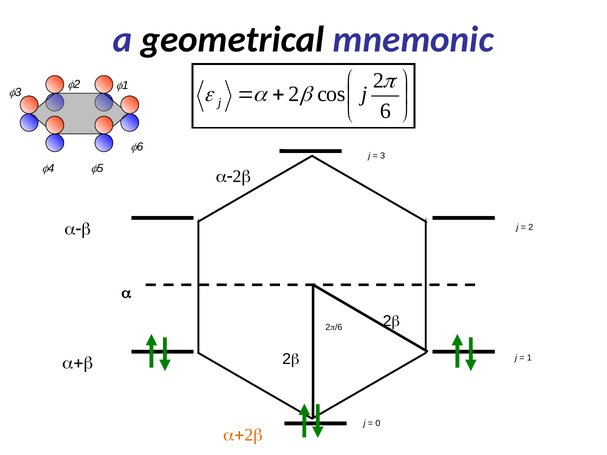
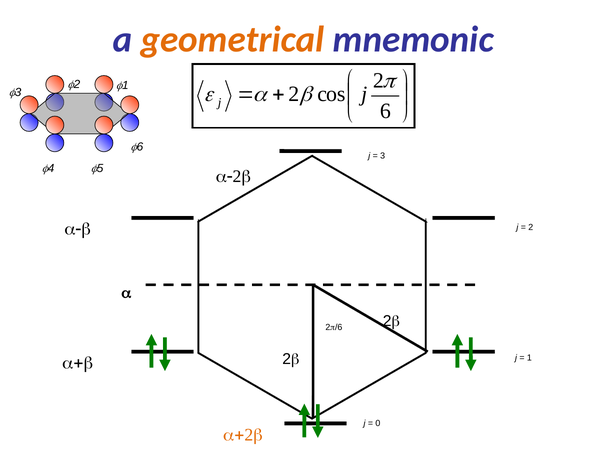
geometrical colour: black -> orange (233, 39)
